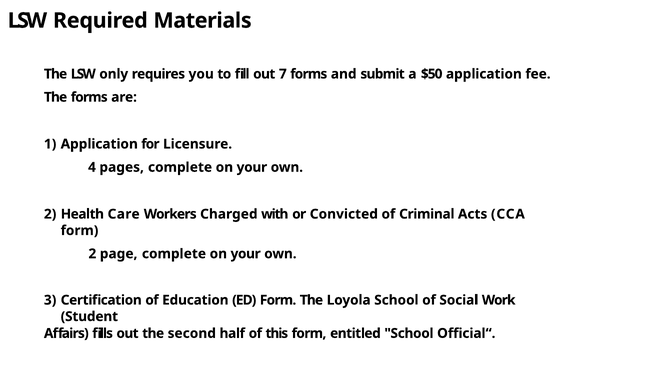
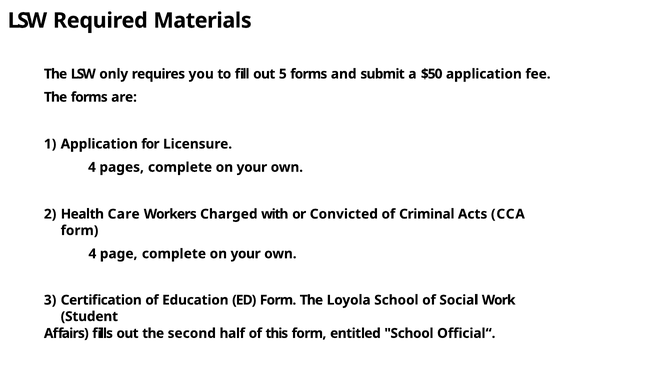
7: 7 -> 5 (283, 74)
2: 2 -> 4 (92, 254)
